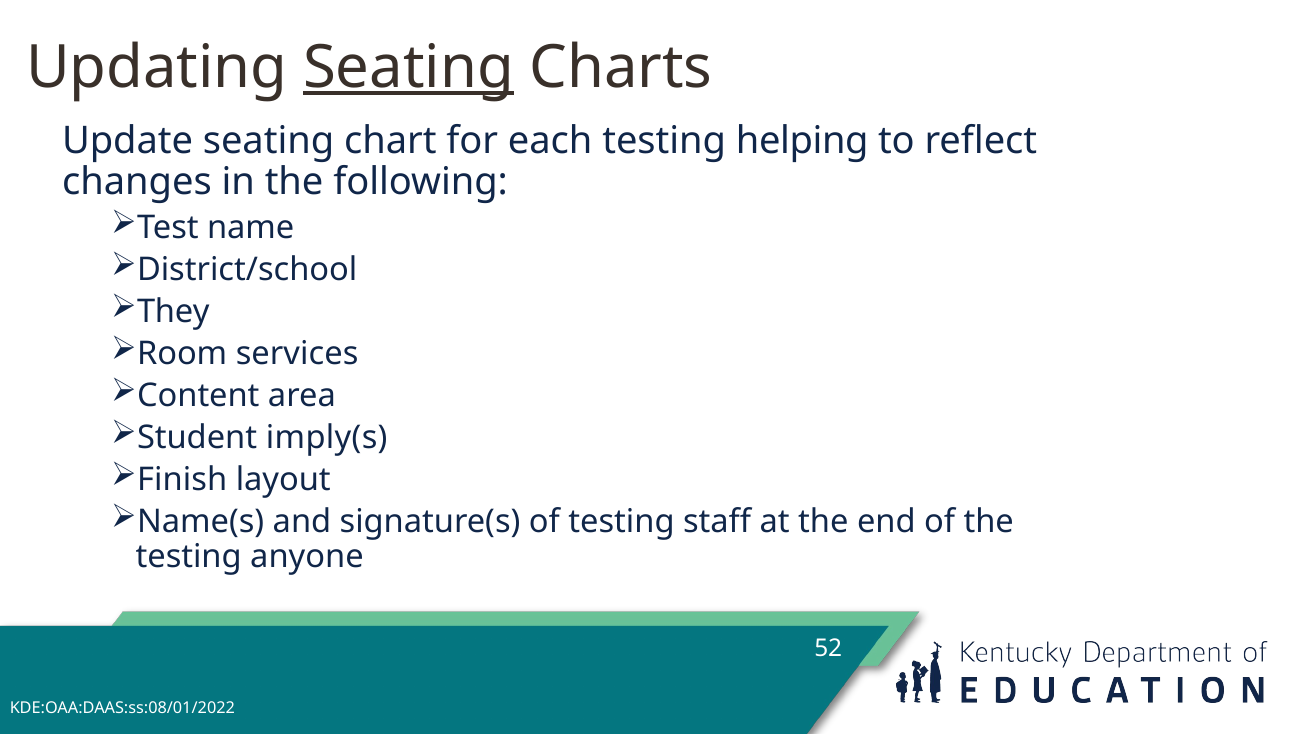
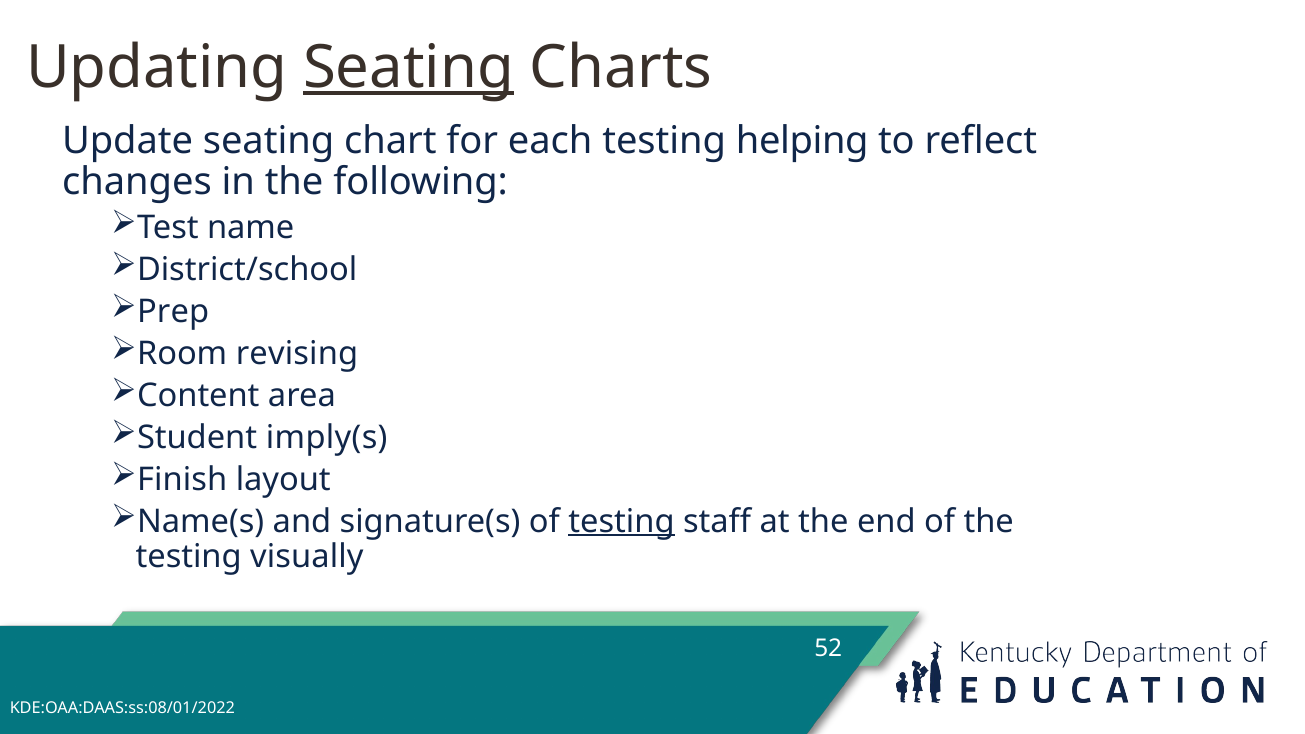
They: They -> Prep (173, 311)
services: services -> revising (297, 353)
testing underline: none -> present (621, 521)
anyone: anyone -> visually (307, 557)
